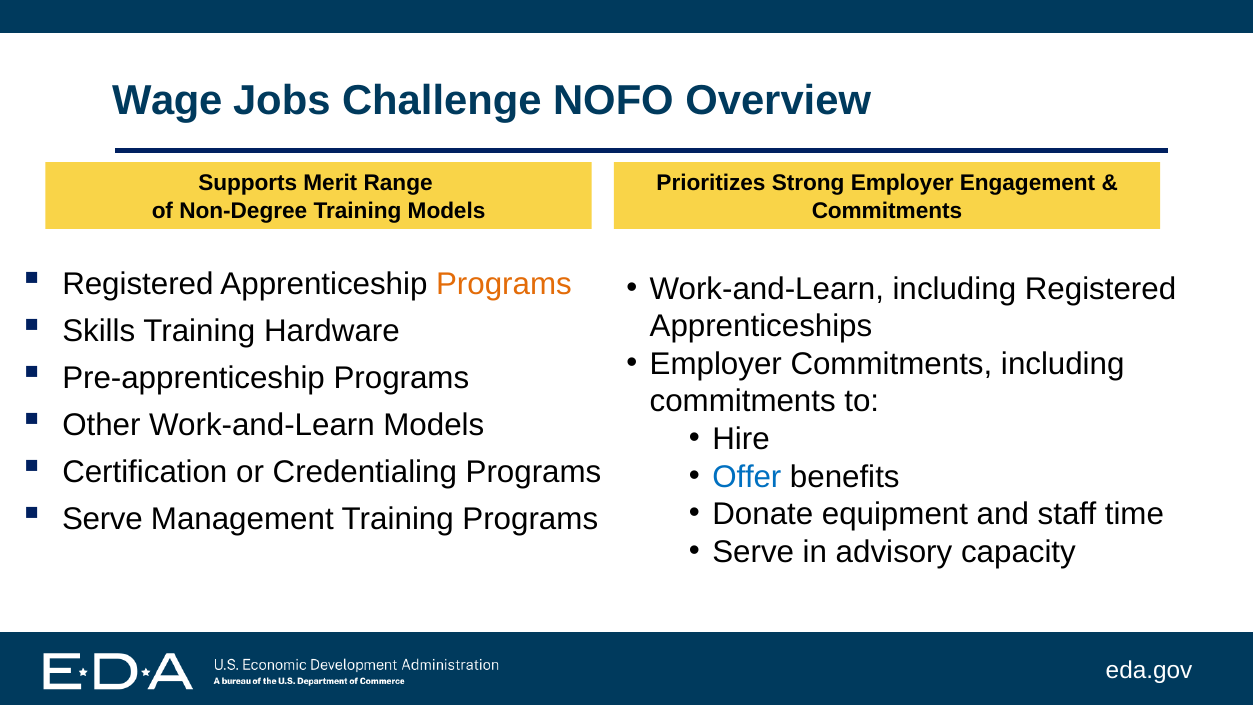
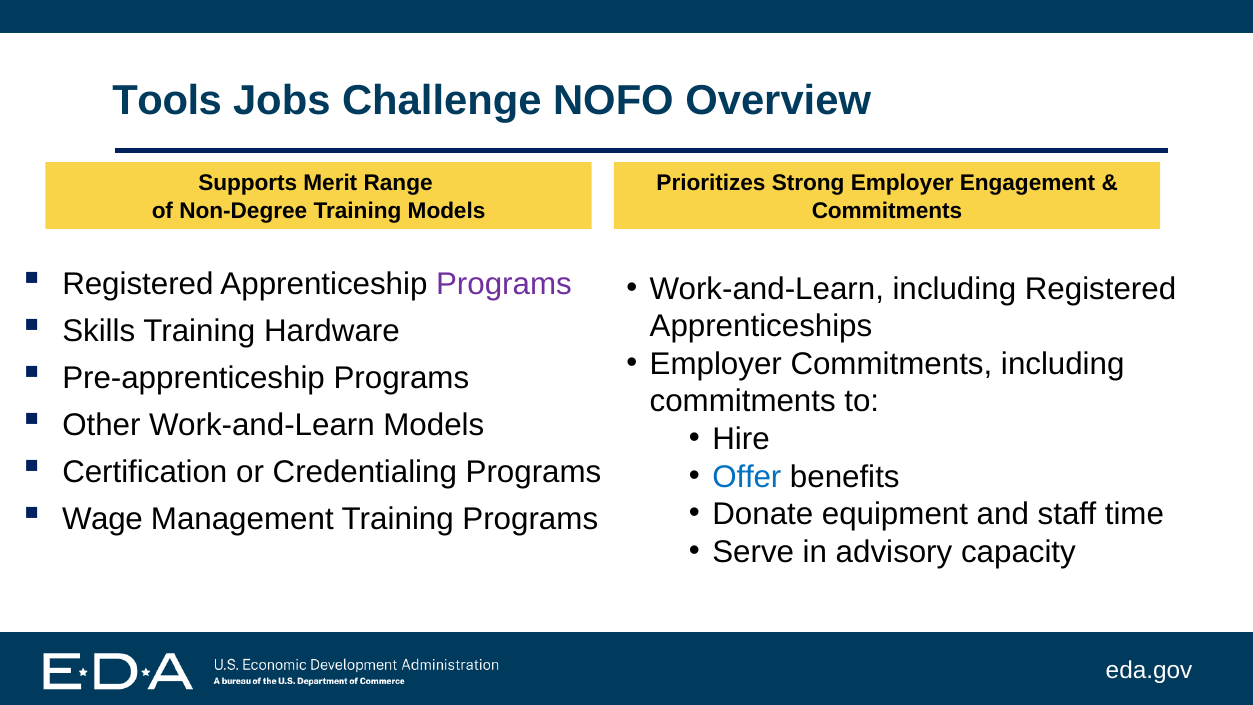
Wage: Wage -> Tools (167, 101)
Programs colour: orange -> purple (504, 284)
Serve: Serve -> Wage (102, 519)
